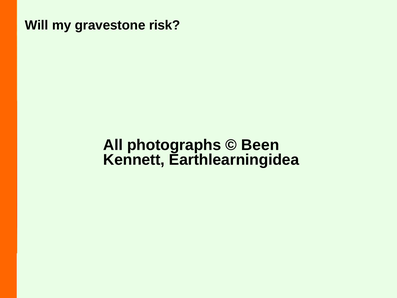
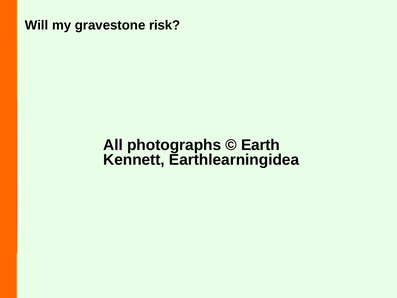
Been: Been -> Earth (260, 145)
